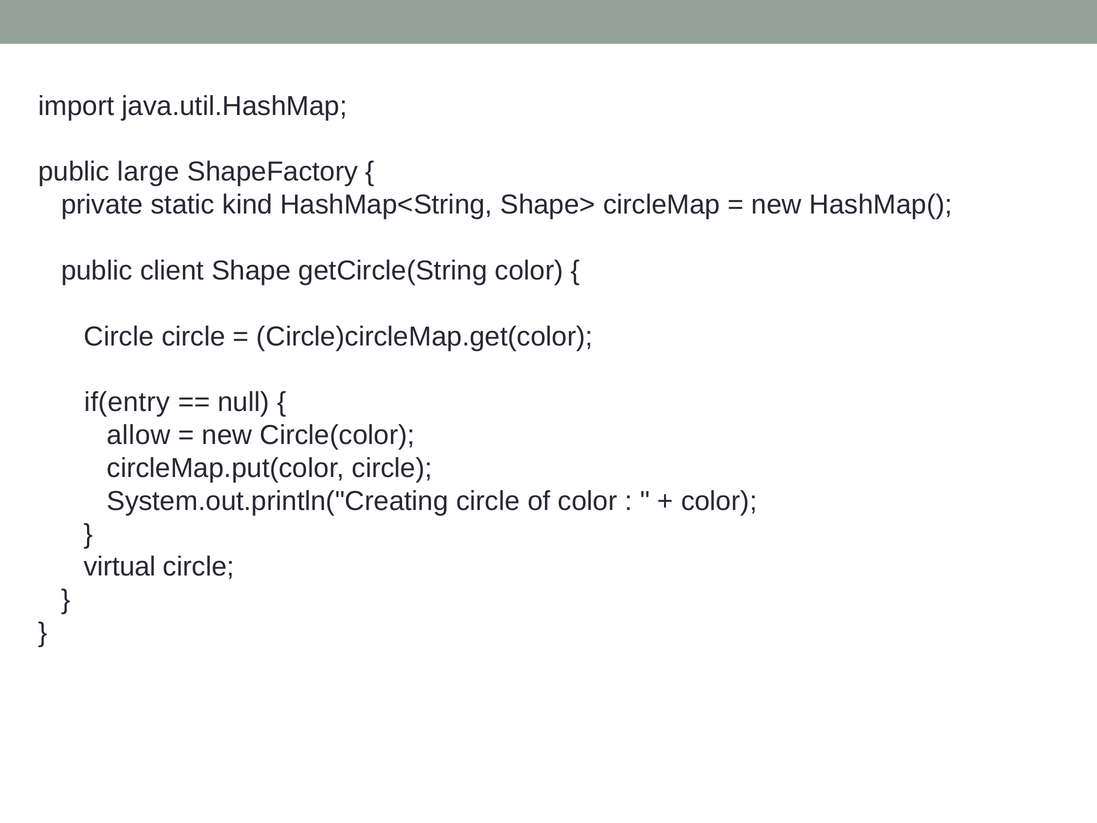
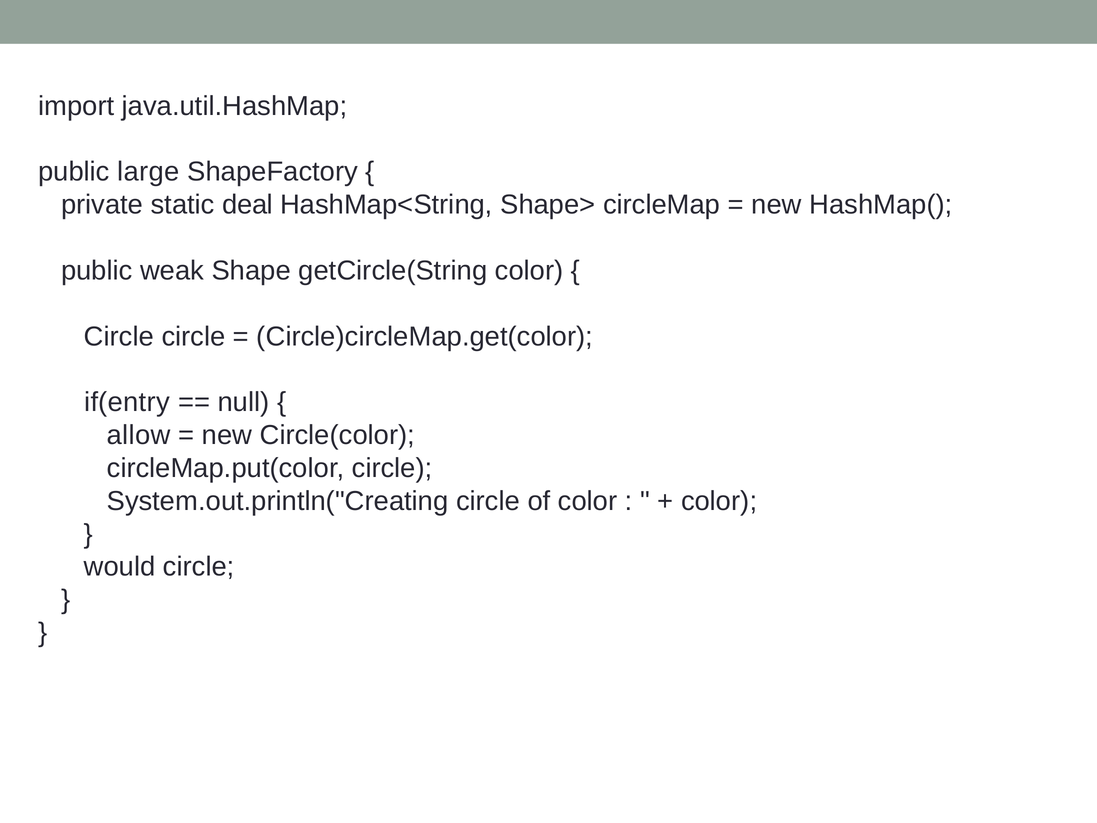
kind: kind -> deal (248, 205)
client: client -> weak (172, 271)
virtual: virtual -> would (120, 567)
